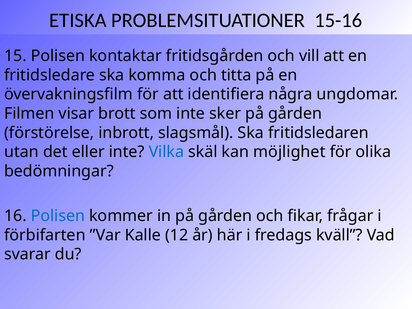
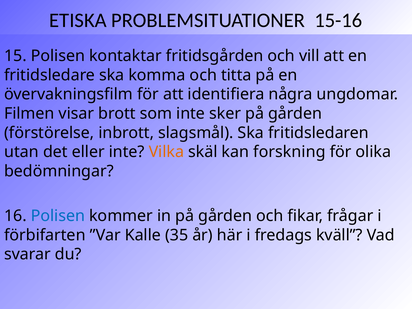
Vilka colour: blue -> orange (166, 152)
möjlighet: möjlighet -> forskning (289, 152)
12: 12 -> 35 (177, 235)
